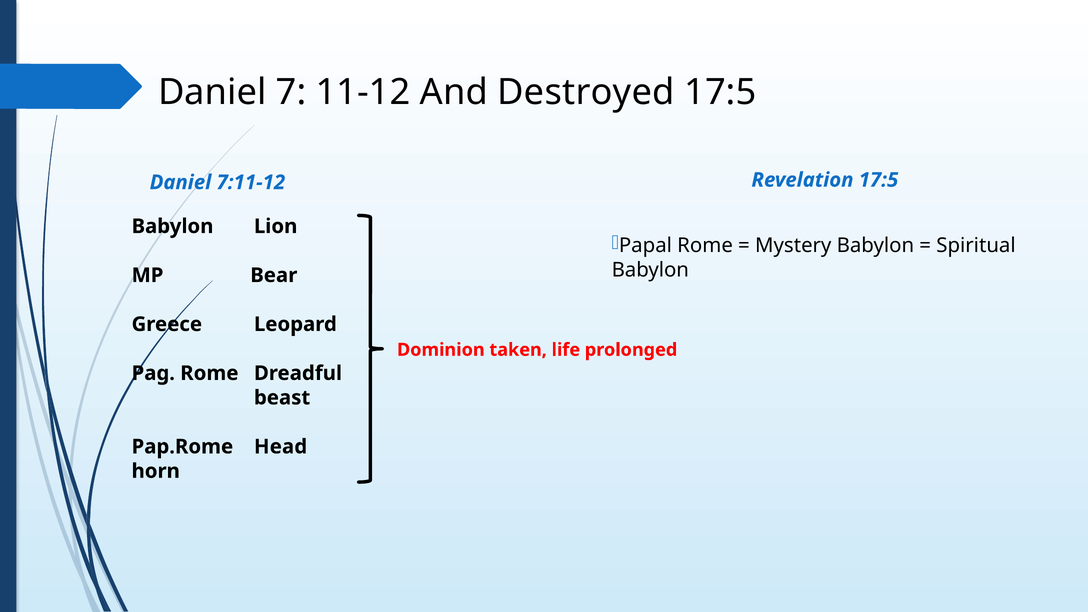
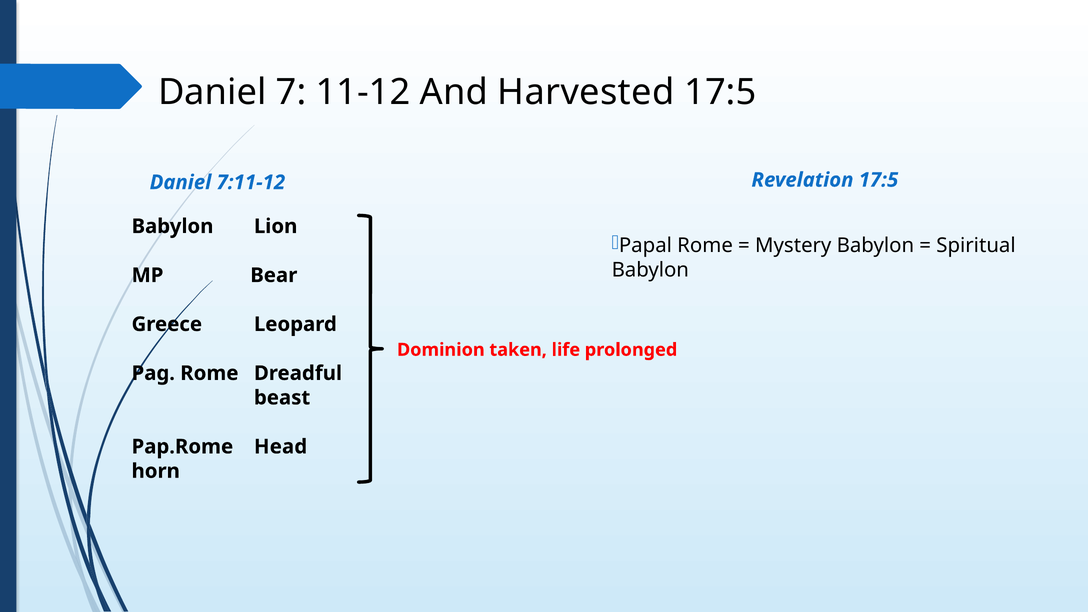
Destroyed: Destroyed -> Harvested (586, 92)
